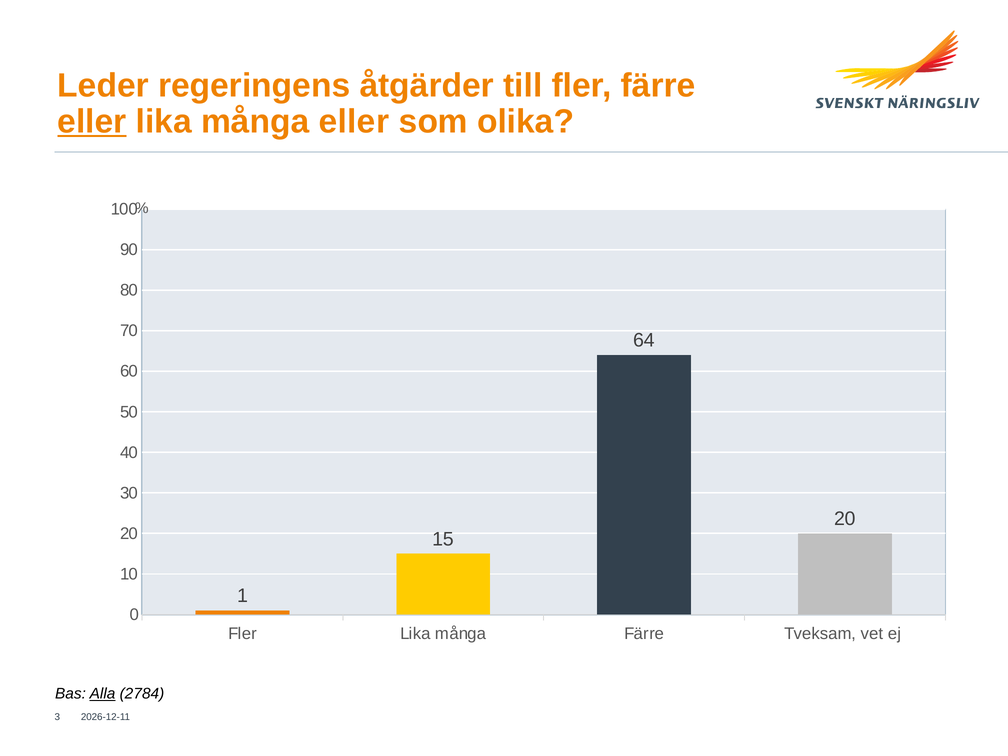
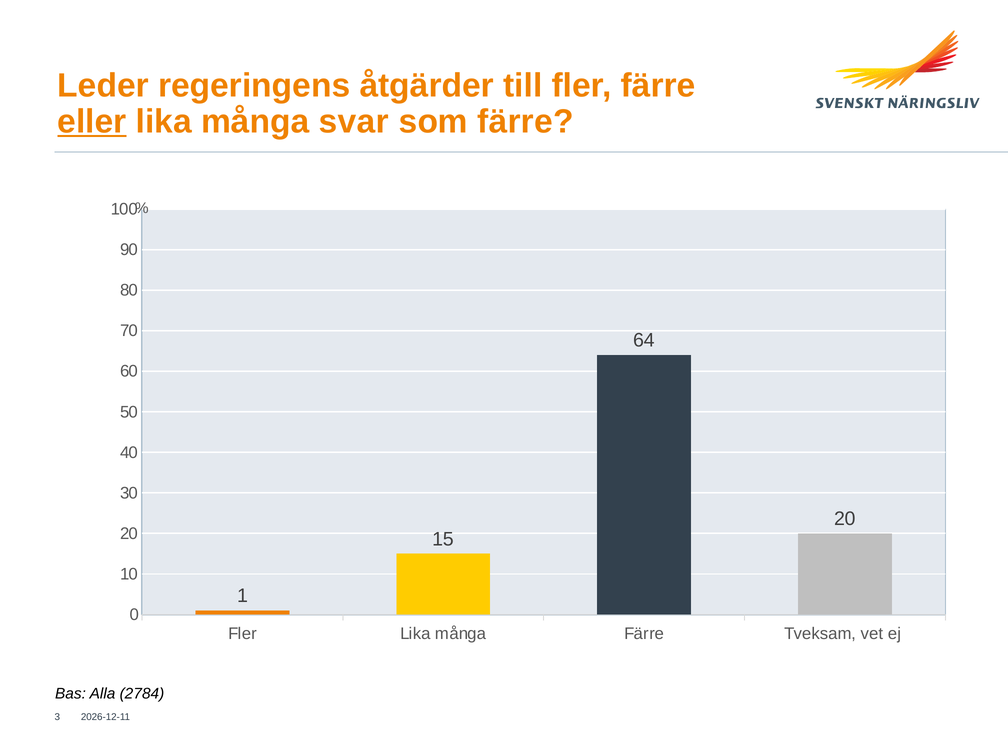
många eller: eller -> svar (354, 122)
som olika: olika -> färre (525, 122)
Alla underline: present -> none (103, 694)
